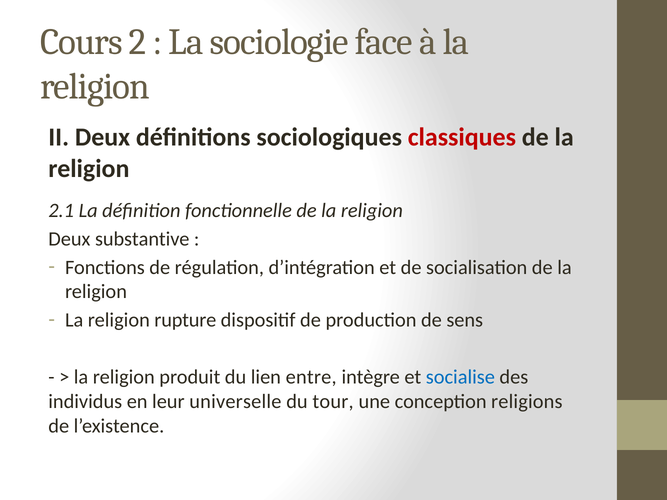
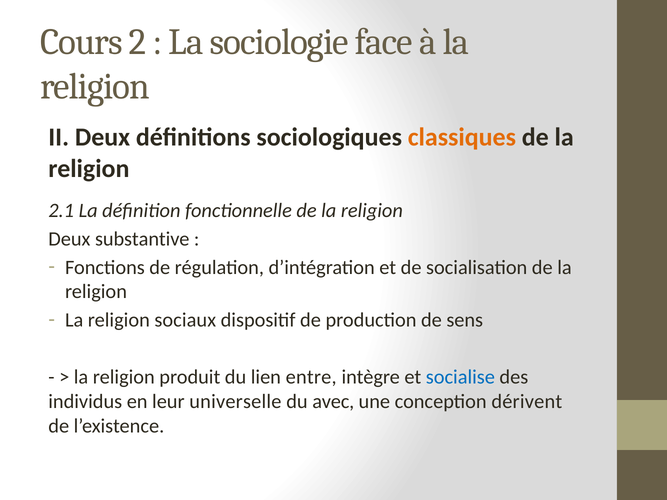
classiques colour: red -> orange (462, 137)
rupture: rupture -> sociaux (185, 320)
tour: tour -> avec (333, 402)
religions: religions -> dérivent (527, 402)
